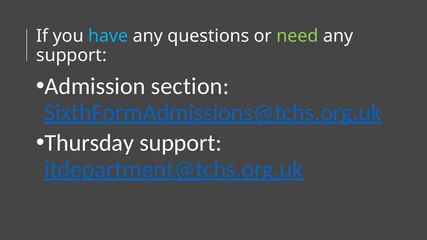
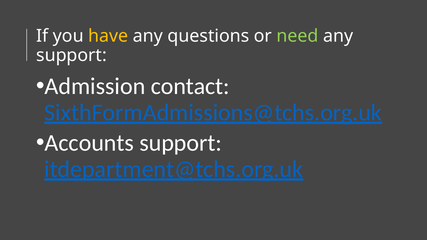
have colour: light blue -> yellow (108, 36)
section: section -> contact (190, 86)
Thursday: Thursday -> Accounts (89, 143)
